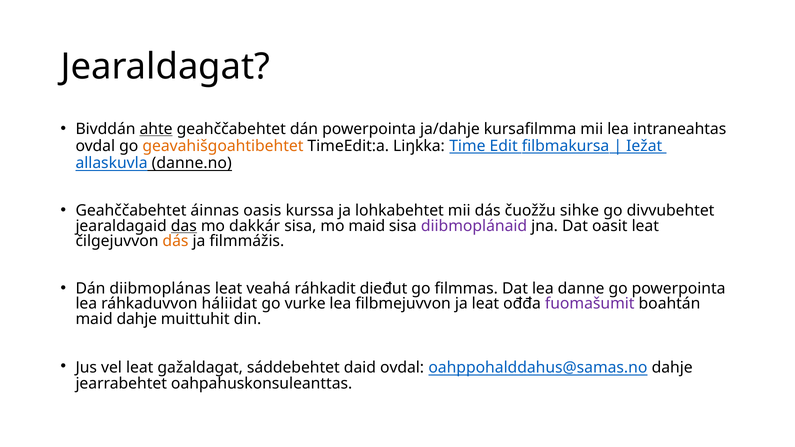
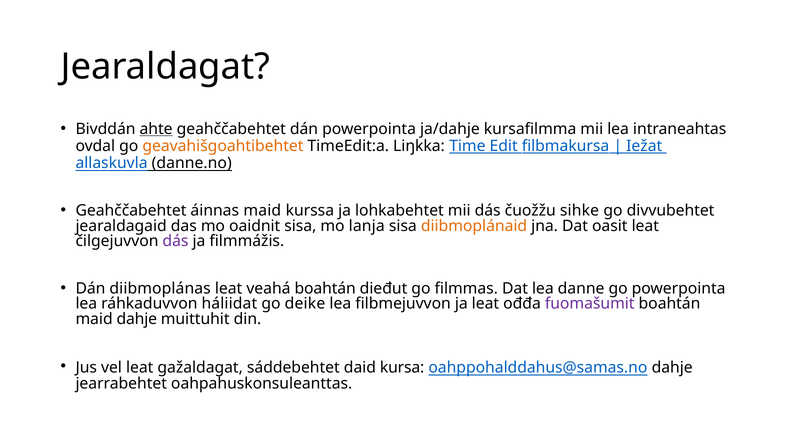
áinnas oasis: oasis -> maid (262, 211)
das underline: present -> none (184, 226)
dakkár: dakkár -> oaidnit (255, 226)
mo maid: maid -> lanja (367, 226)
diibmoplánaid colour: purple -> orange (474, 226)
dás colour: orange -> purple (175, 241)
veahá ráhkadit: ráhkadit -> boahtán (325, 288)
vurke: vurke -> deike (305, 304)
daid ovdal: ovdal -> kursa (402, 368)
